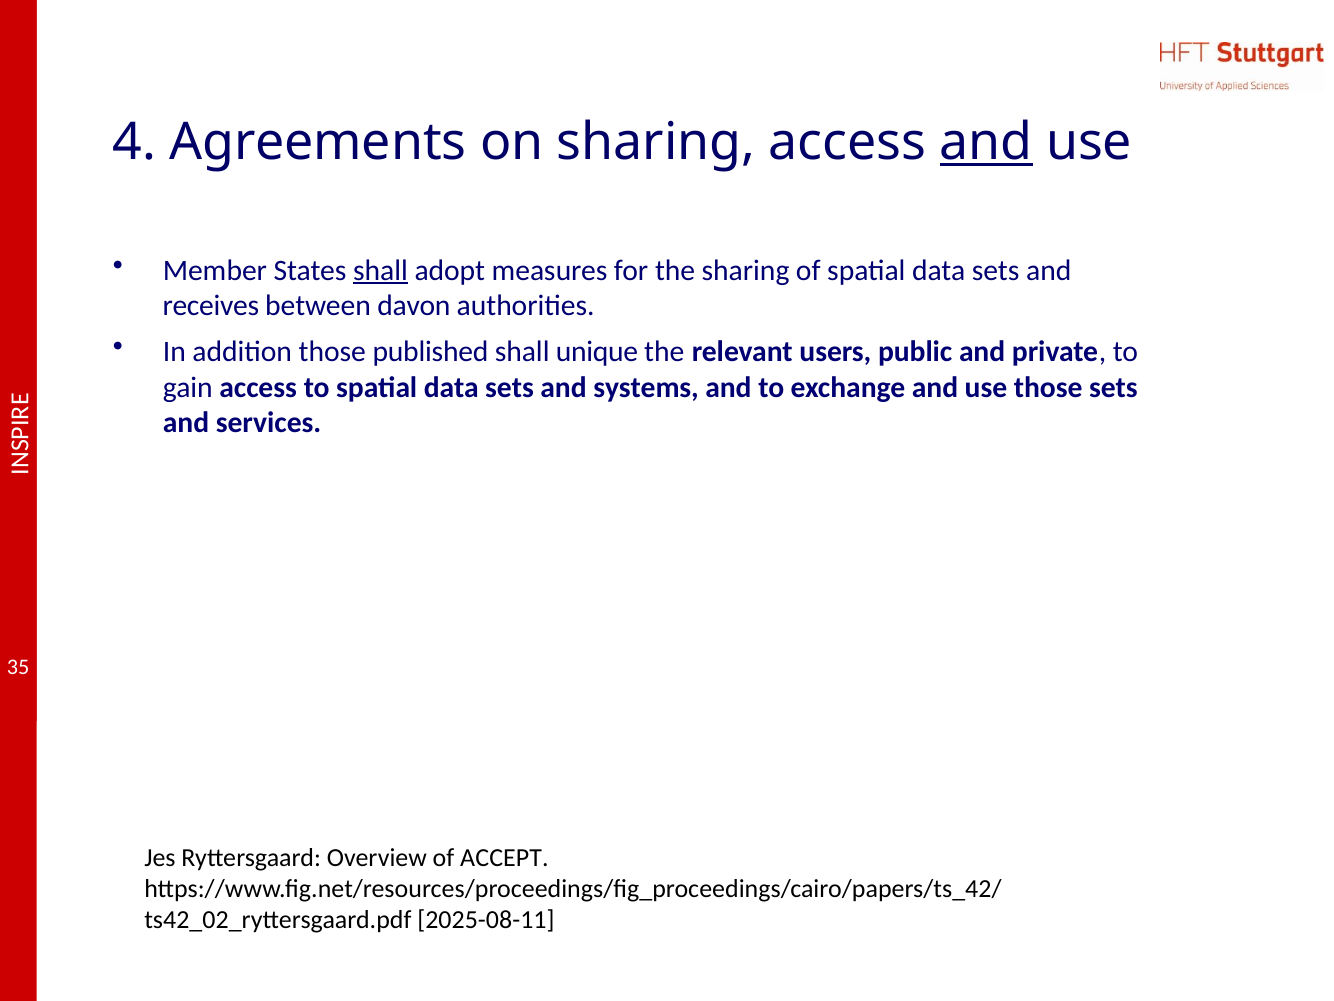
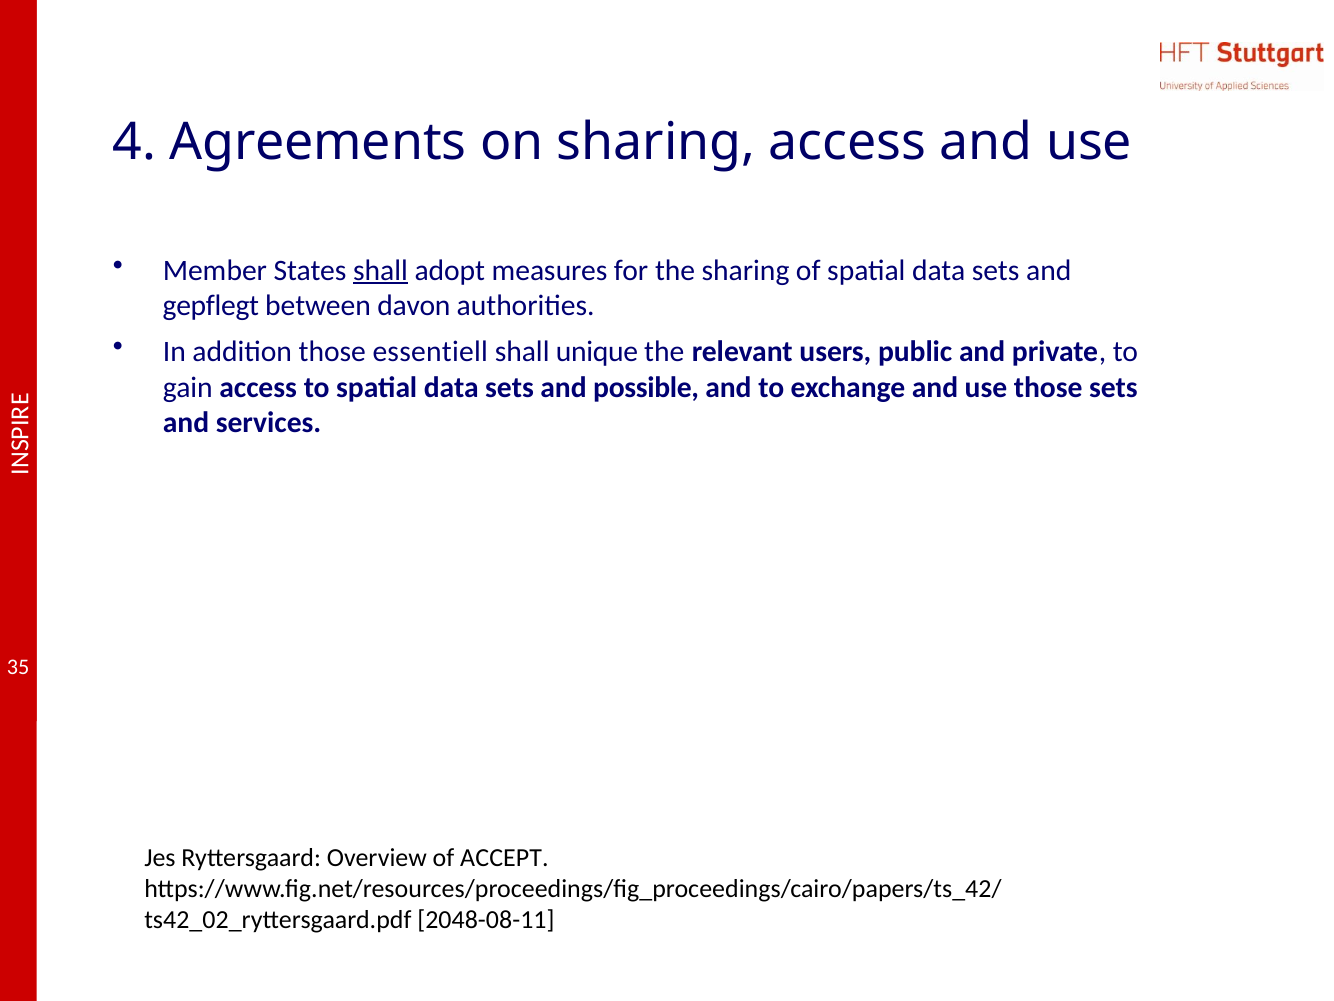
and underline: present -> none (986, 143)
receives: receives -> gepflegt (211, 306)
published: published -> essentiell (430, 352)
systems: systems -> possible (646, 387)
2025-08-11: 2025-08-11 -> 2048-08-11 (486, 920)
